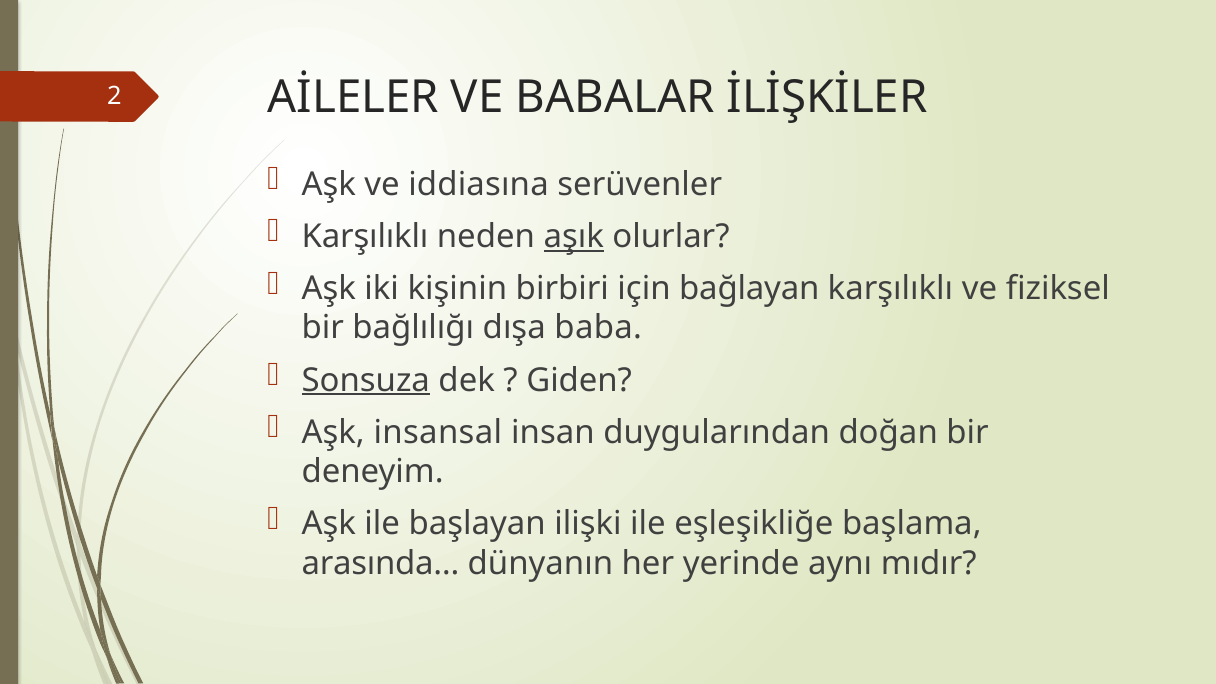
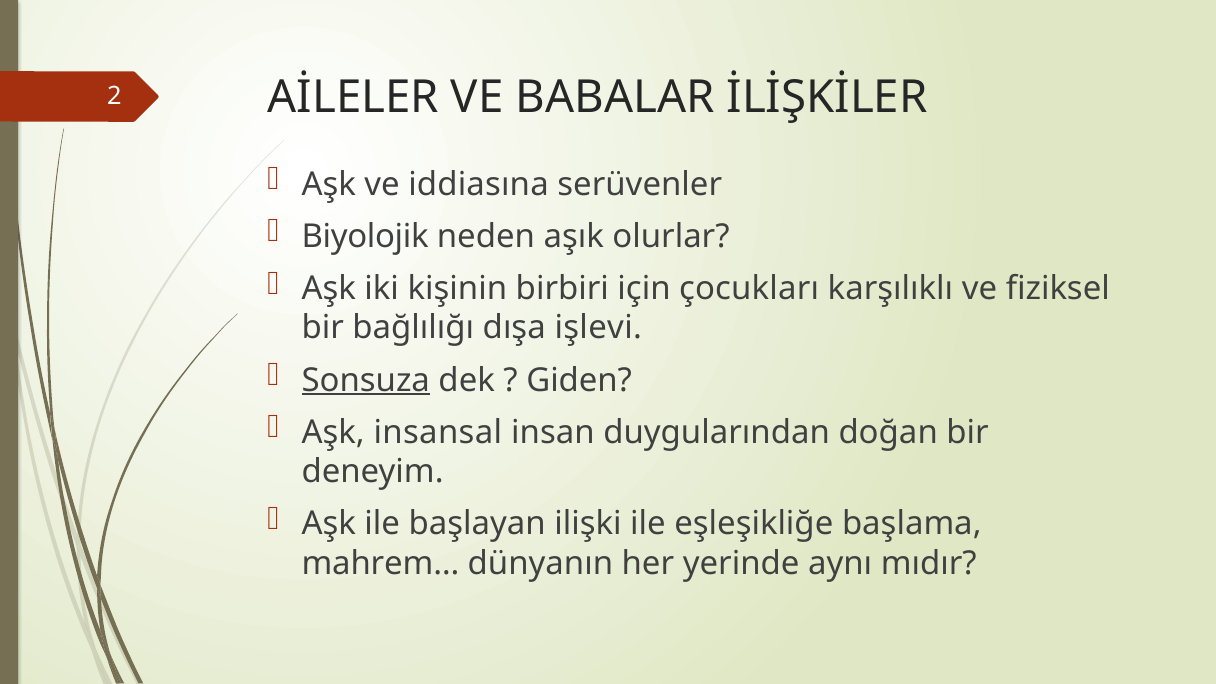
Karşılıklı: Karşılıklı -> Biyolojik (365, 236)
aşık underline: present -> none (574, 236)
bağlayan: bağlayan -> çocukları (749, 289)
baba: baba -> işlevi (598, 328)
arasında…: arasında… -> mahrem… (380, 564)
